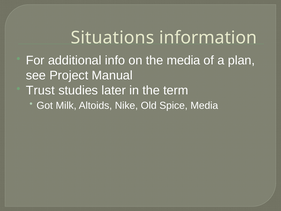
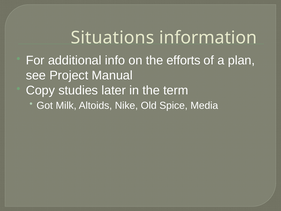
the media: media -> efforts (183, 60)
Trust: Trust -> Copy (40, 90)
